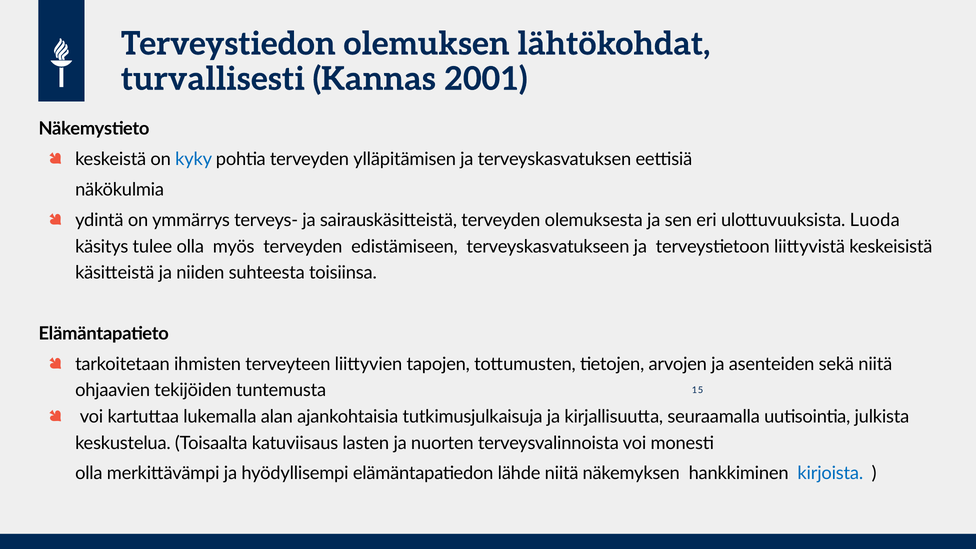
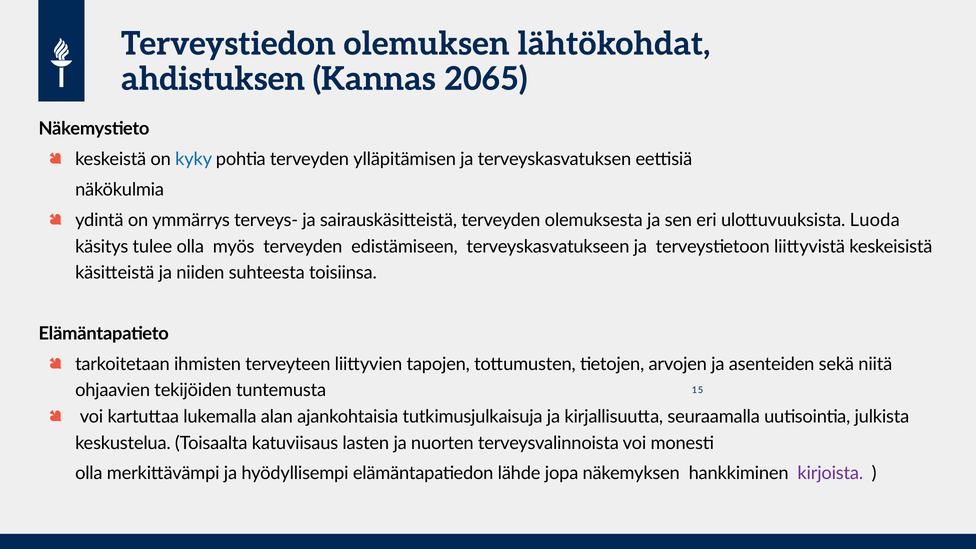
turvallisesti: turvallisesti -> ahdistuksen (213, 79)
2001: 2001 -> 2065 (486, 79)
lähde niitä: niitä -> jopa (562, 473)
kirjoista colour: blue -> purple (830, 473)
